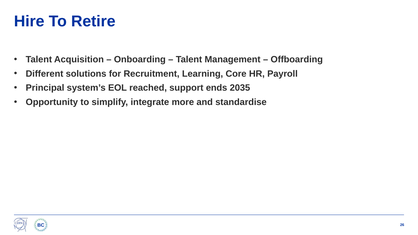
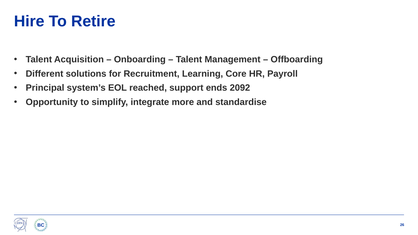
2035: 2035 -> 2092 (240, 88)
